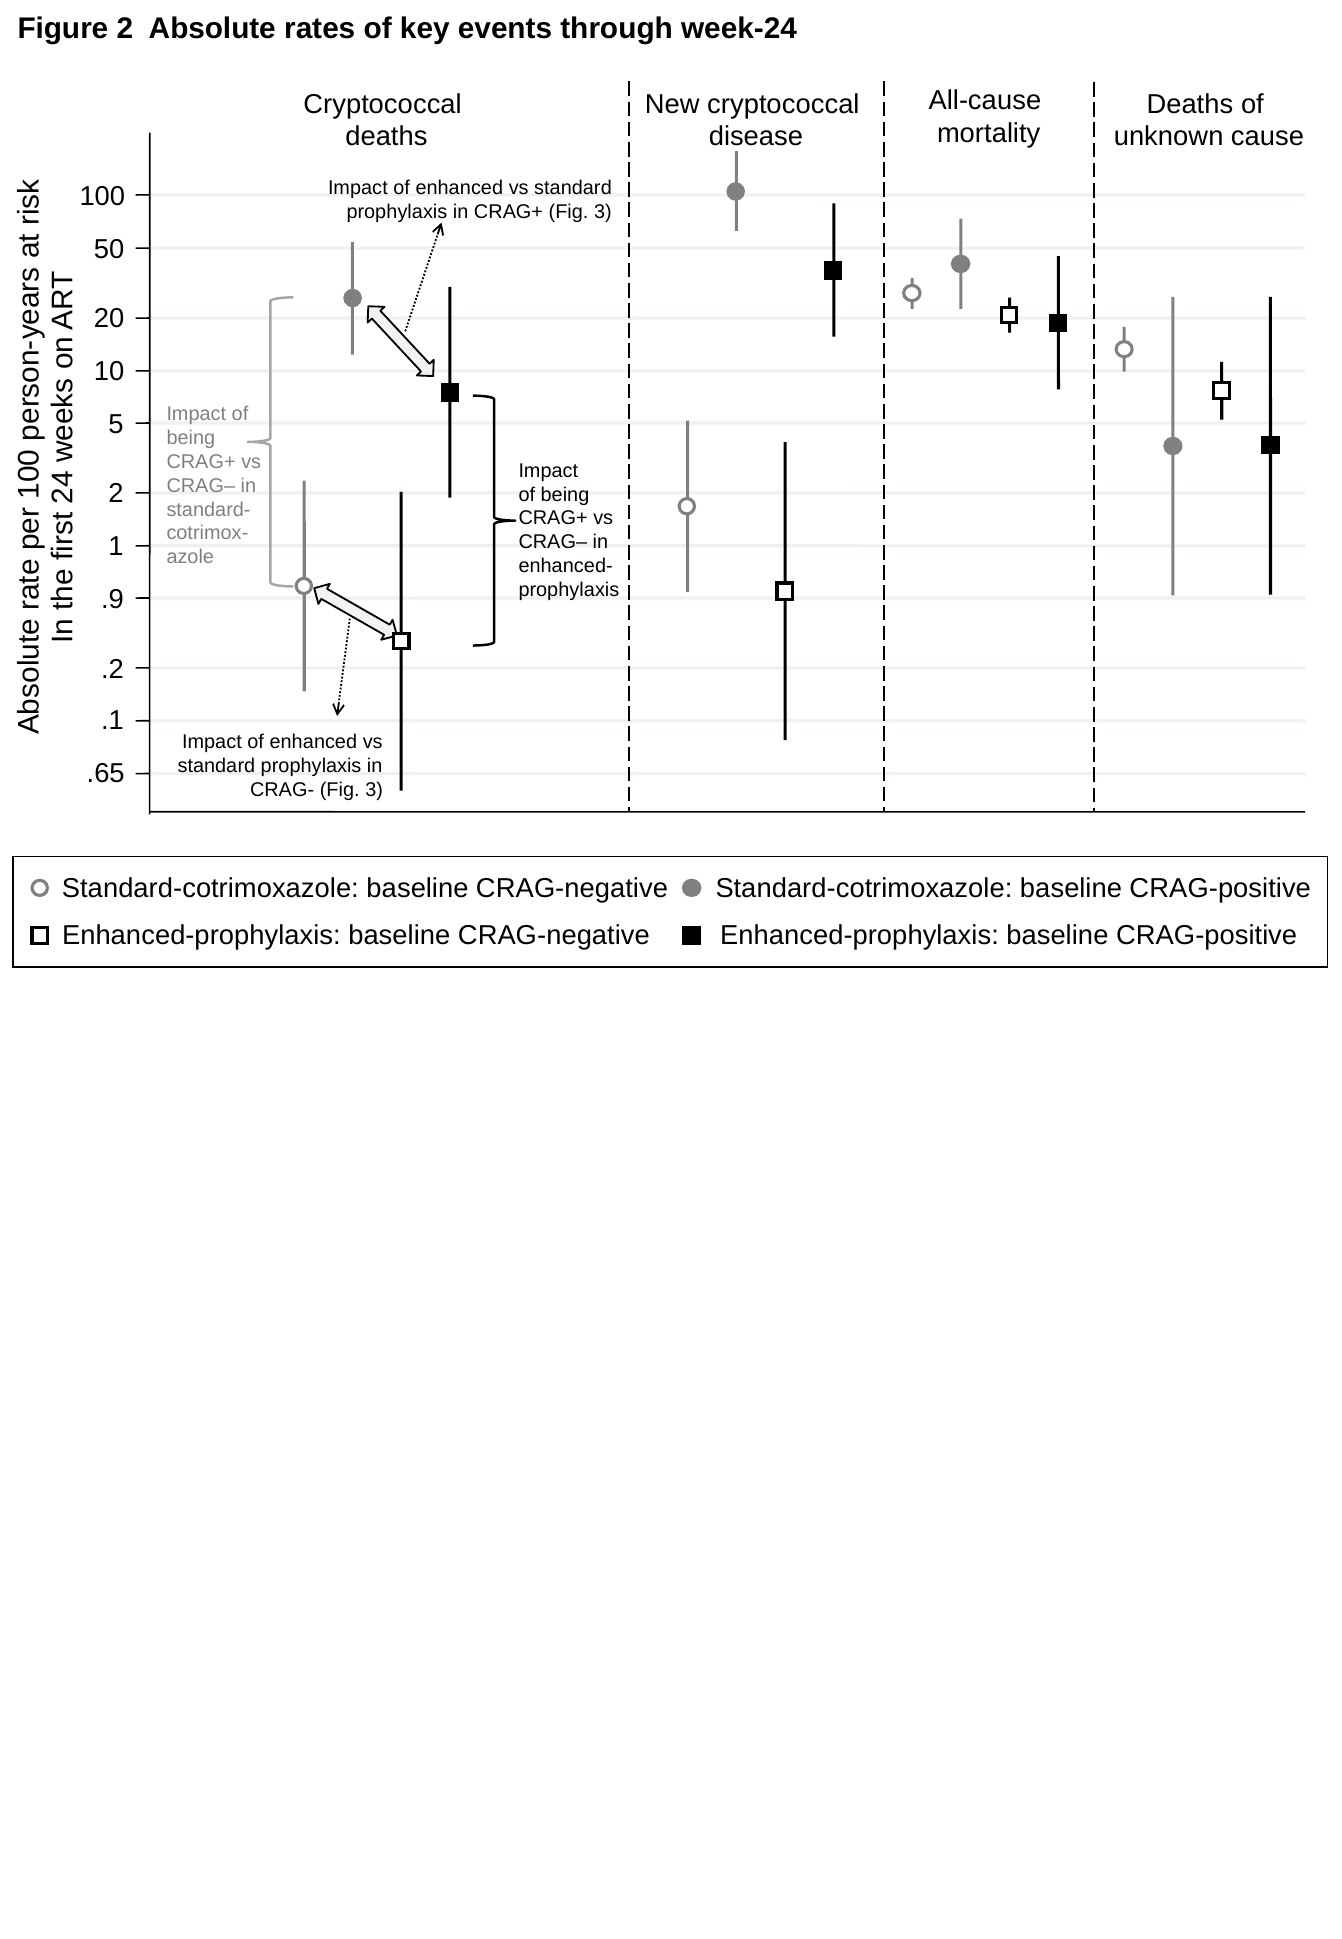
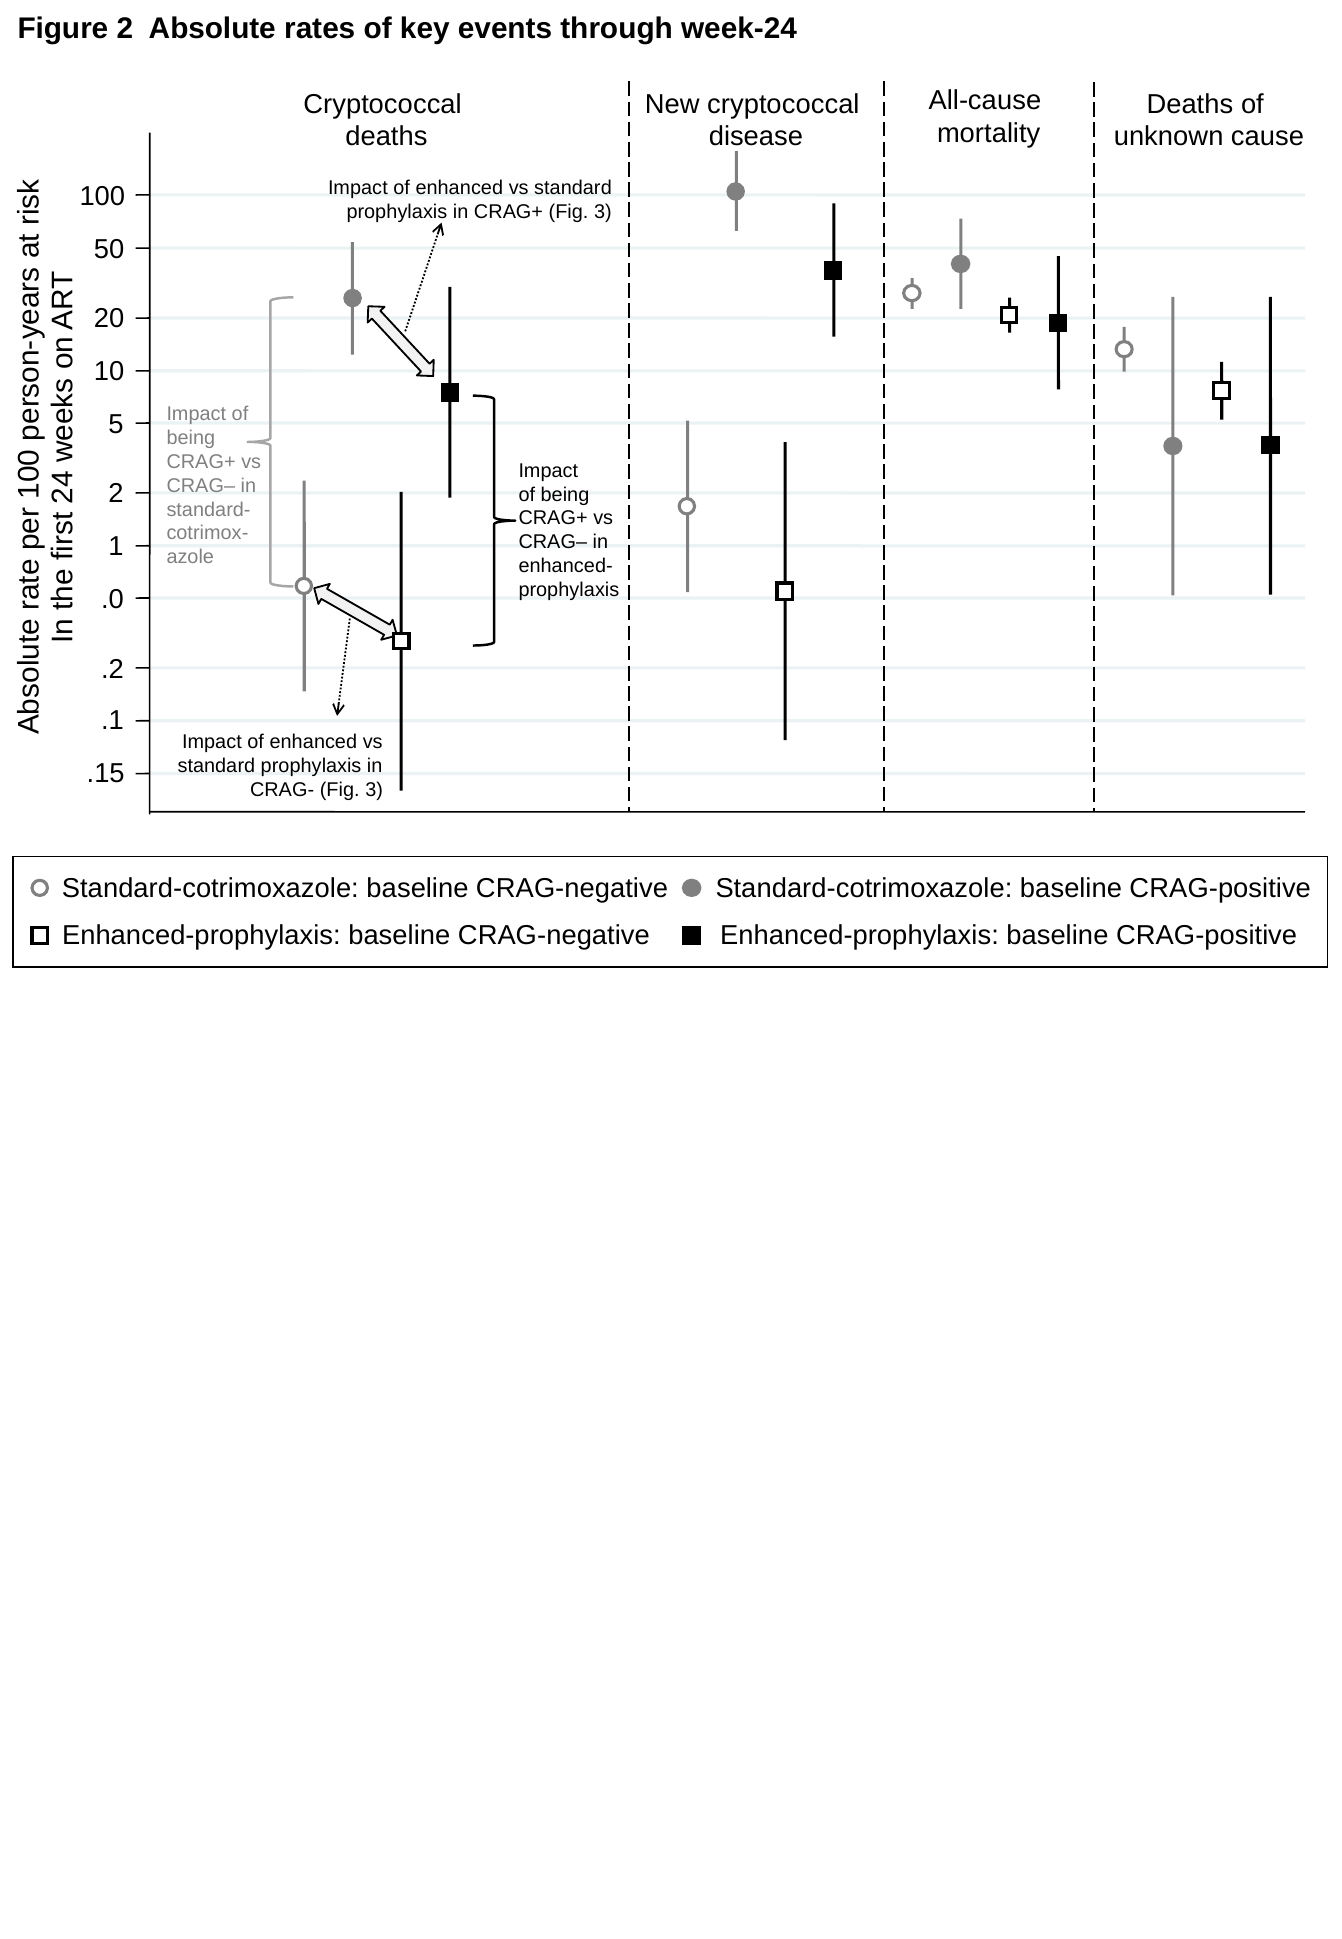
.9: .9 -> .0 (113, 599)
.65: .65 -> .15 (106, 774)
